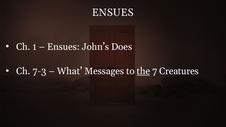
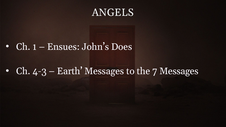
ENSUES: ENSUES -> ANGELS (113, 12)
7-3: 7-3 -> 4-3 (40, 71)
What: What -> Earth (70, 71)
the underline: present -> none (143, 71)
7 Creatures: Creatures -> Messages (179, 71)
